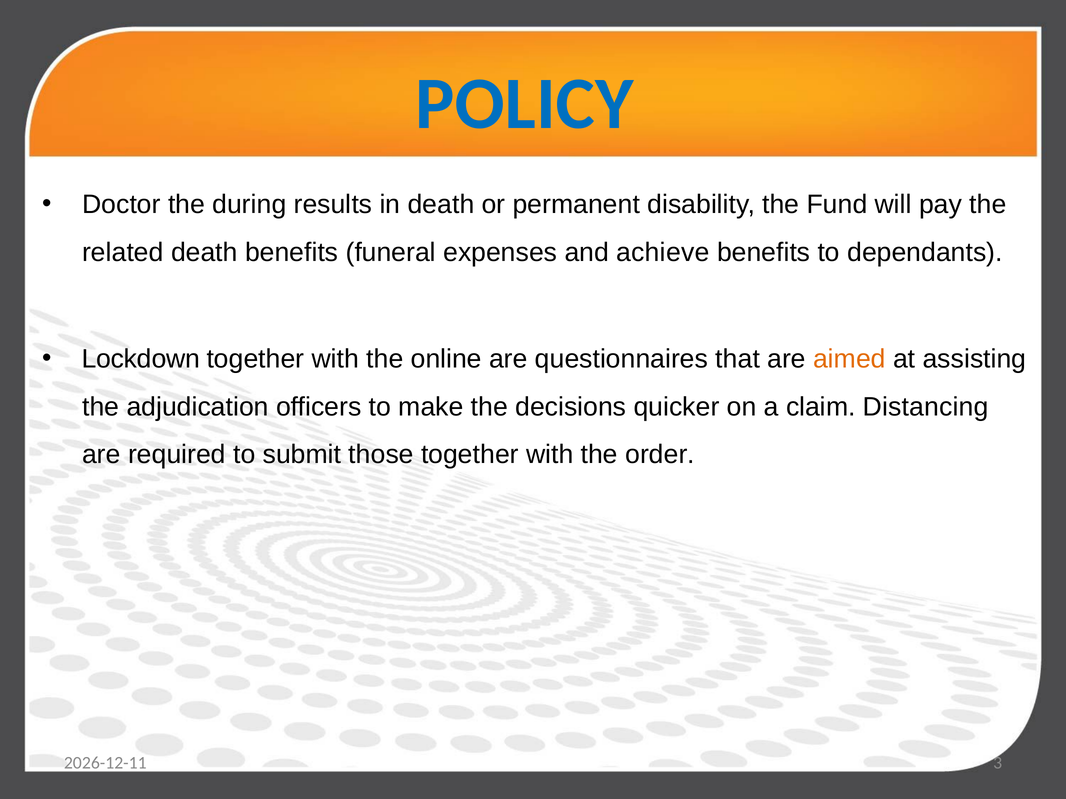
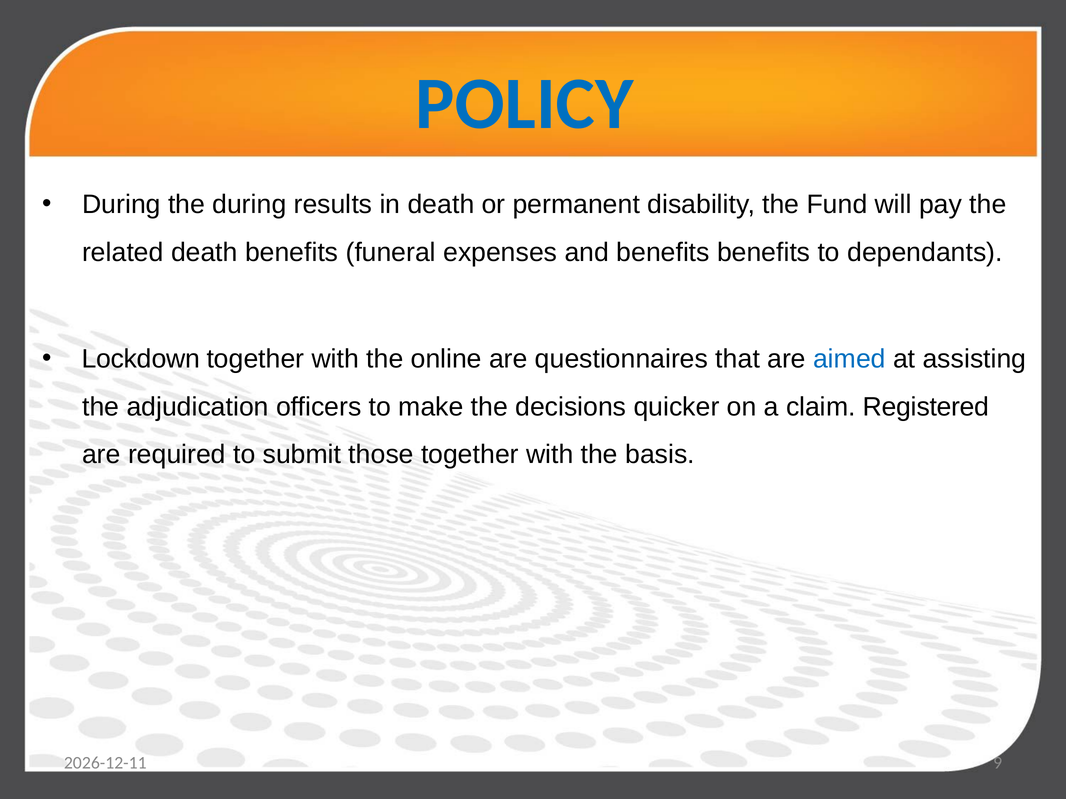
Doctor: Doctor -> During (121, 204)
and achieve: achieve -> benefits (663, 252)
aimed colour: orange -> blue (849, 359)
Distancing: Distancing -> Registered (926, 407)
order: order -> basis (660, 455)
3: 3 -> 9 (998, 763)
